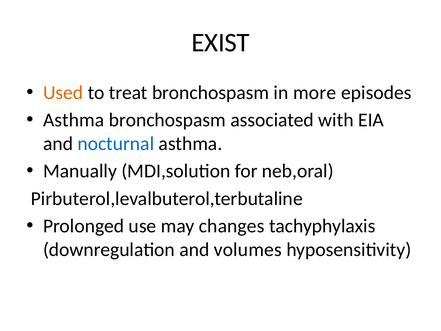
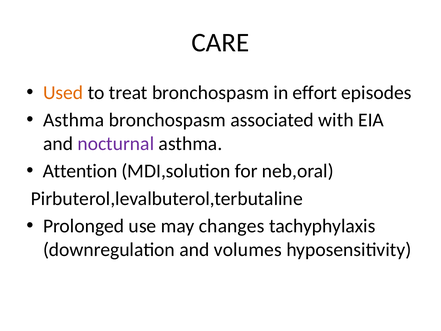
EXIST: EXIST -> CARE (220, 43)
more: more -> effort (315, 93)
nocturnal colour: blue -> purple (116, 143)
Manually: Manually -> Attention (80, 171)
